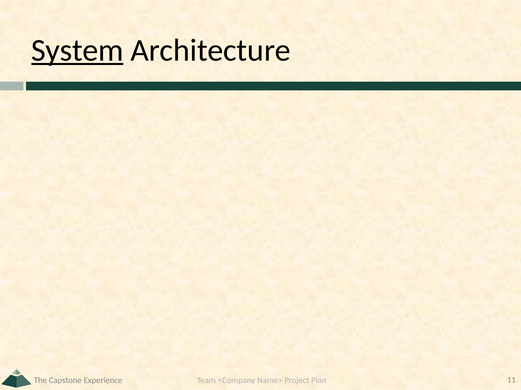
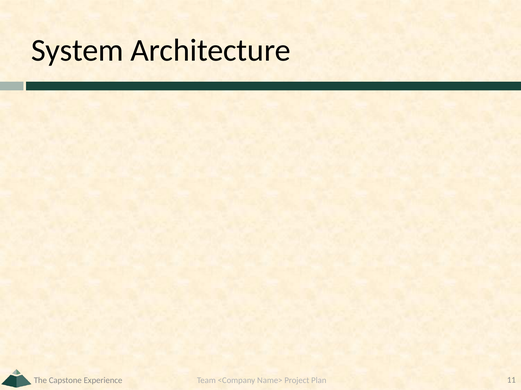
System underline: present -> none (77, 50)
